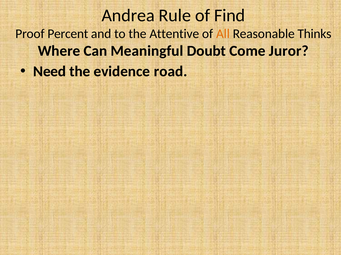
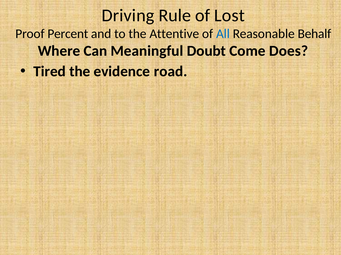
Andrea: Andrea -> Driving (128, 15)
Find: Find -> Lost (229, 15)
All colour: orange -> blue (223, 34)
Thinks: Thinks -> Behalf (314, 34)
Juror: Juror -> Does (289, 51)
Need: Need -> Tired (50, 72)
